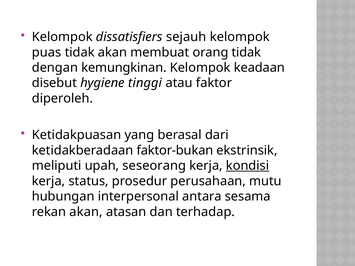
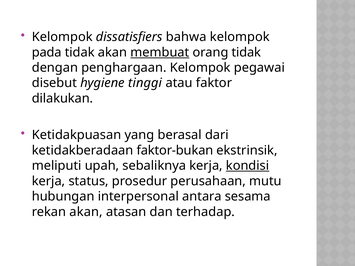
sejauh: sejauh -> bahwa (186, 37)
puas: puas -> pada (47, 52)
membuat underline: none -> present (160, 52)
kemungkinan: kemungkinan -> penghargaan (124, 68)
keadaan: keadaan -> pegawai (259, 68)
diperoleh: diperoleh -> dilakukan (62, 98)
seseorang: seseorang -> sebaliknya (154, 166)
